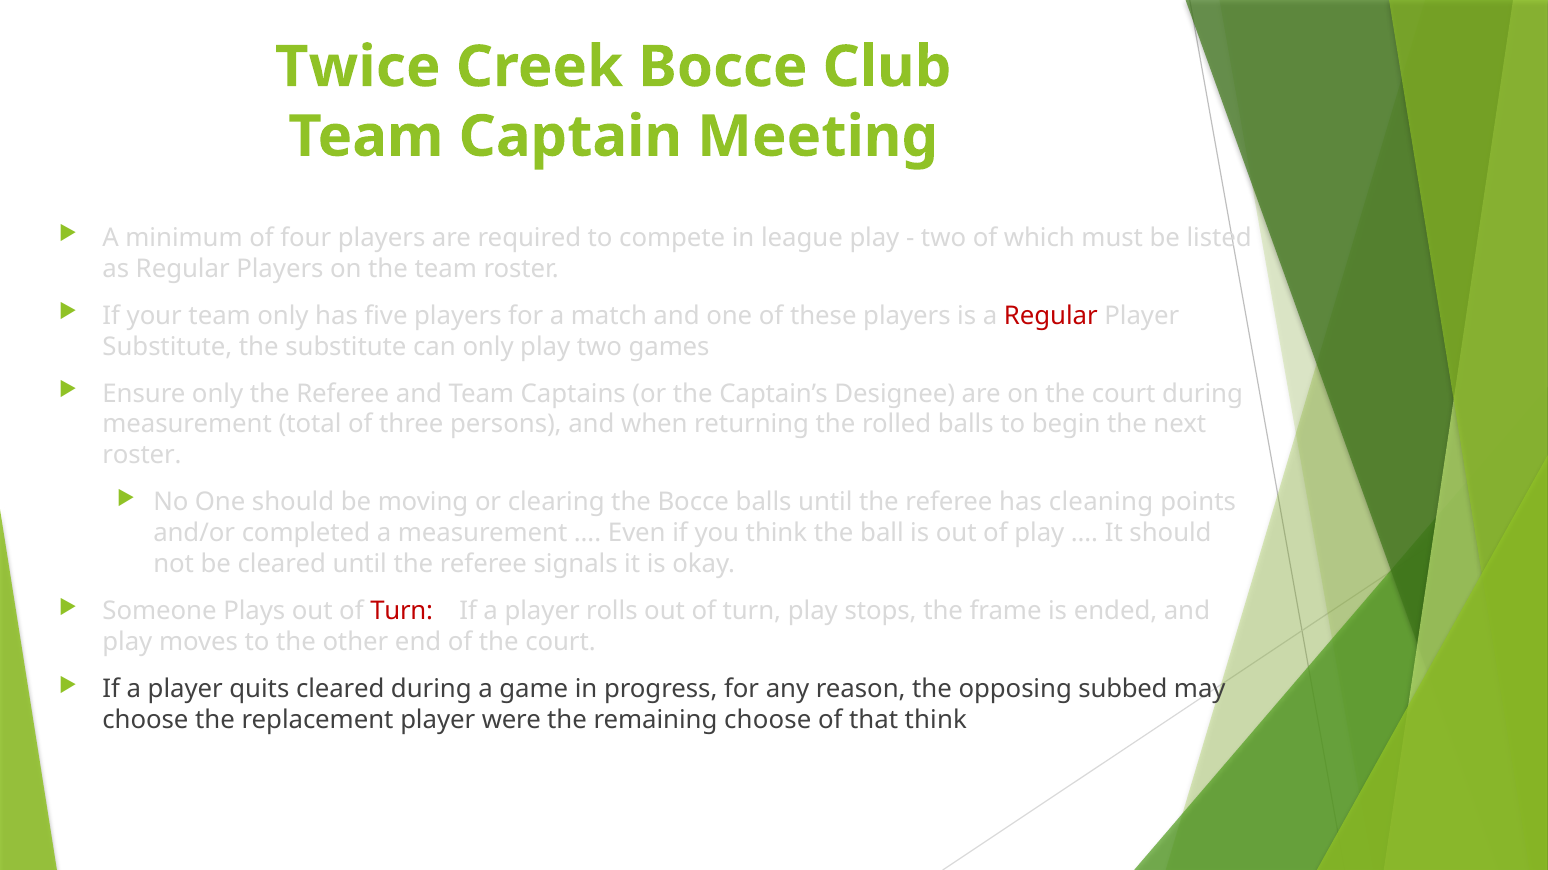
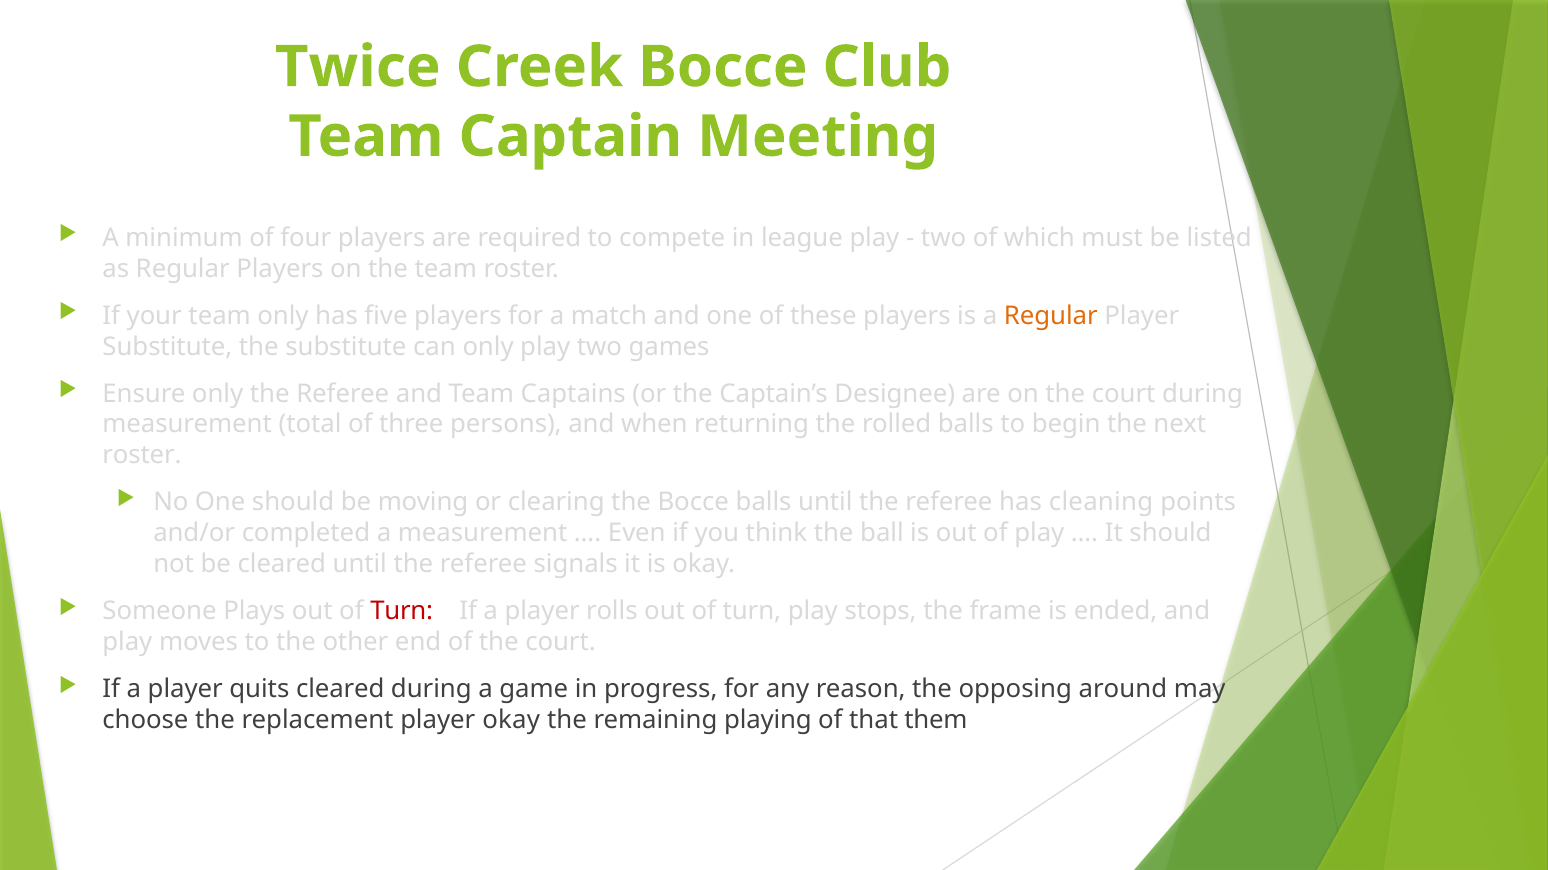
Regular colour: red -> orange (1051, 316)
subbed: subbed -> around (1123, 690)
player were: were -> okay (511, 721)
remaining choose: choose -> playing (768, 721)
that think: think -> them (936, 721)
